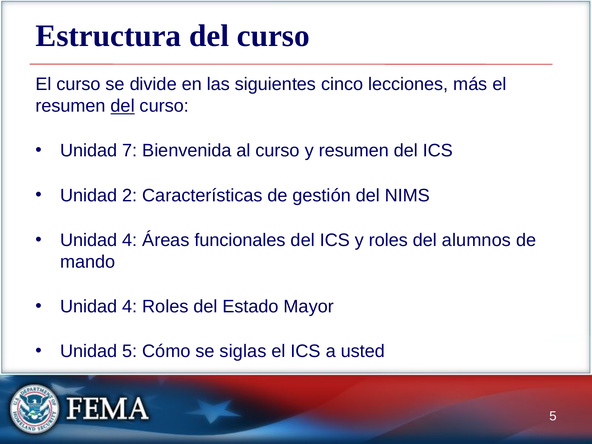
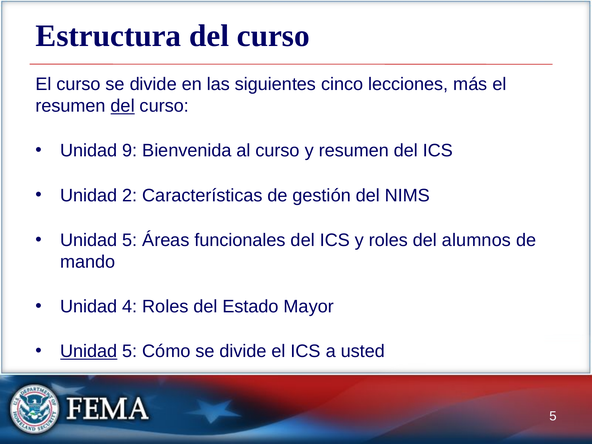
7: 7 -> 9 (130, 151)
4: 4 -> 5 (130, 240)
Unidad underline: none -> present (89, 351)
Cómo se siglas: siglas -> divide (243, 351)
